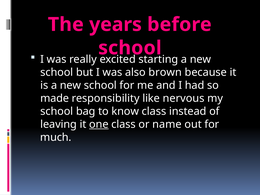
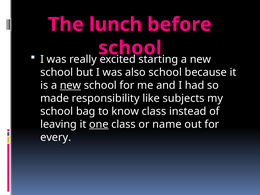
years: years -> lunch (116, 25)
also brown: brown -> school (165, 72)
new underline: none -> present (71, 85)
nervous: nervous -> subjects (184, 98)
much: much -> every (56, 137)
